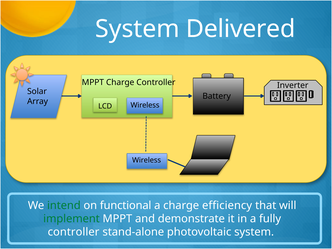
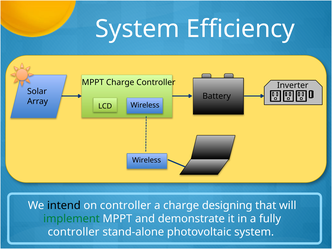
Delivered: Delivered -> Efficiency (241, 29)
intend colour: green -> black (64, 205)
on functional: functional -> controller (126, 205)
efficiency: efficiency -> designing (227, 205)
